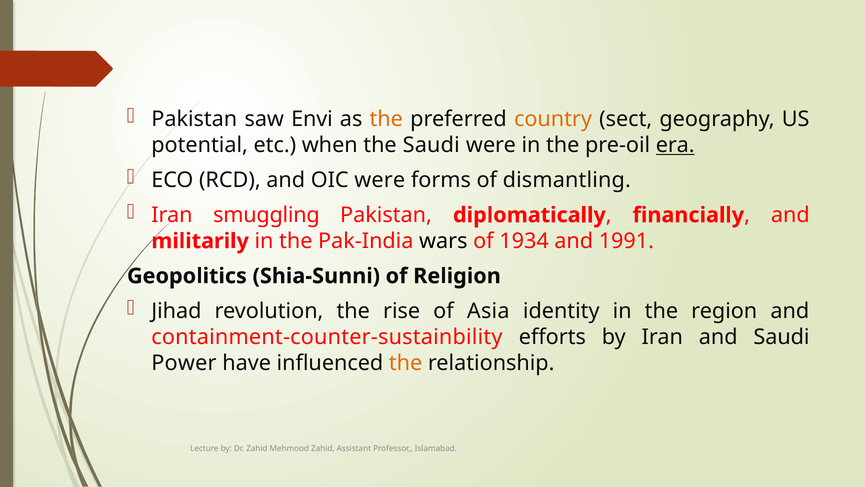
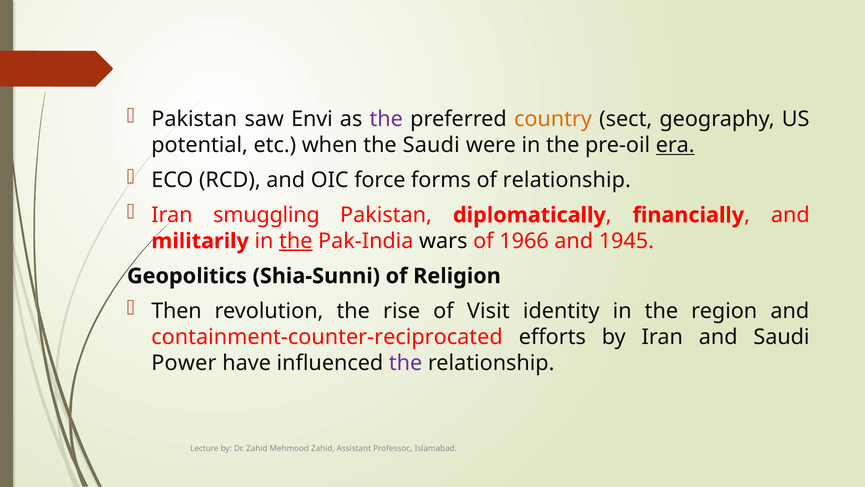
the colour: orange -> purple (386, 119)
OIC were: were -> force (380, 180)
of dismantling: dismantling -> relationship (567, 180)
the underline: none -> present (296, 241)
1934: 1934 -> 1966 (524, 241)
1991: 1991 -> 1945 (626, 241)
Jihad: Jihad -> Then (176, 311)
Asia: Asia -> Visit (488, 311)
containment-counter-sustainbility: containment-counter-sustainbility -> containment-counter-reciprocated (327, 337)
the colour: orange -> purple (406, 363)
